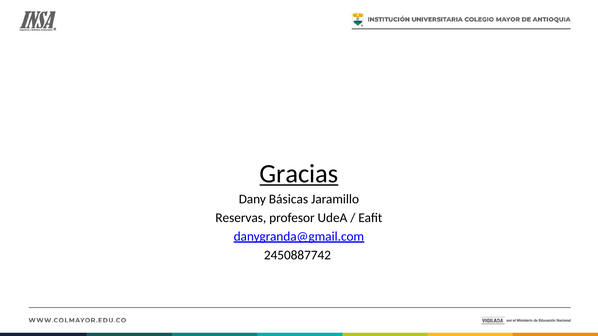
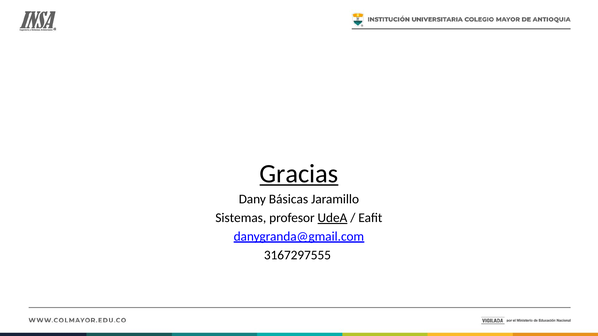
Reservas: Reservas -> Sistemas (241, 218)
UdeA underline: none -> present (332, 218)
2450887742: 2450887742 -> 3167297555 (297, 255)
